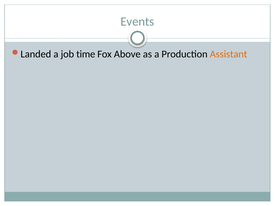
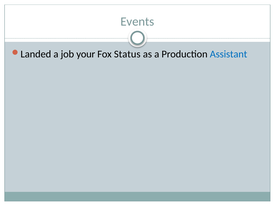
time: time -> your (86, 54)
Above: Above -> Status (127, 54)
Assistant colour: orange -> blue (229, 54)
